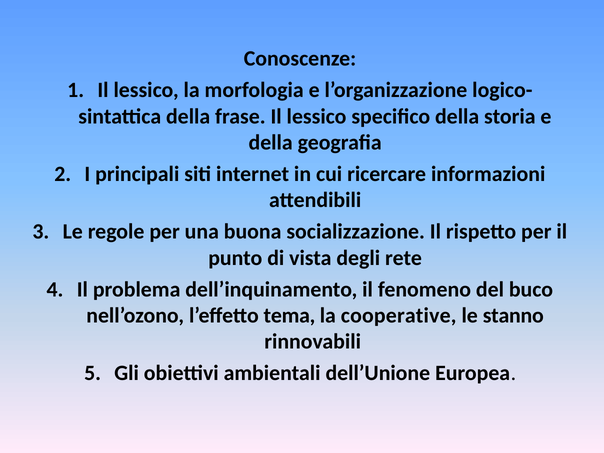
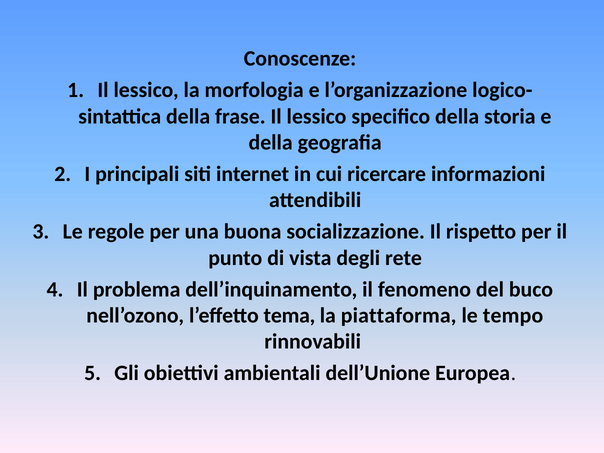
cooperative: cooperative -> piattaforma (399, 316)
stanno: stanno -> tempo (513, 316)
